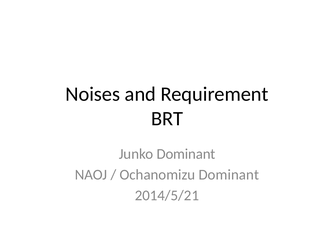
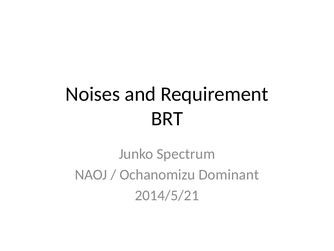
Junko Dominant: Dominant -> Spectrum (186, 154)
